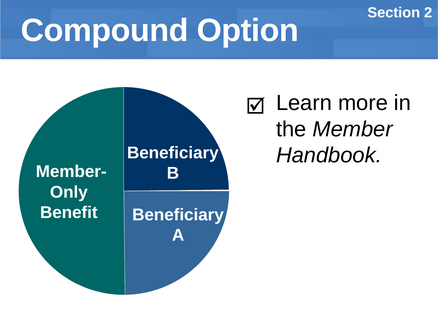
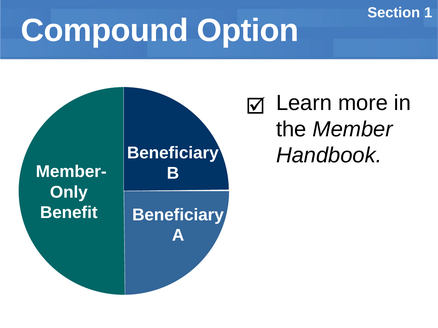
2: 2 -> 1 (428, 13)
